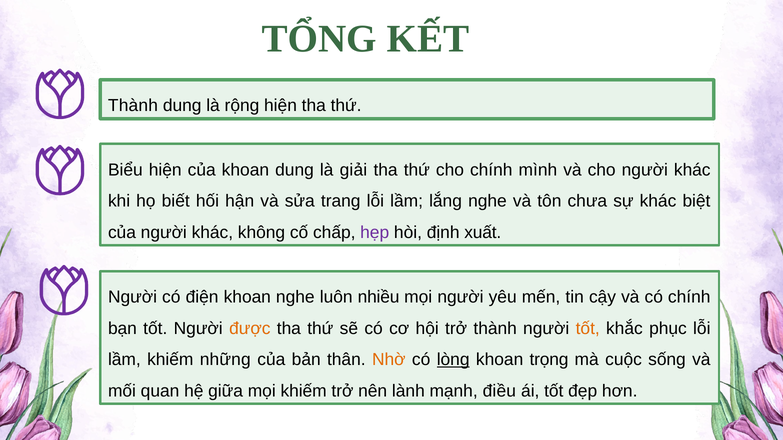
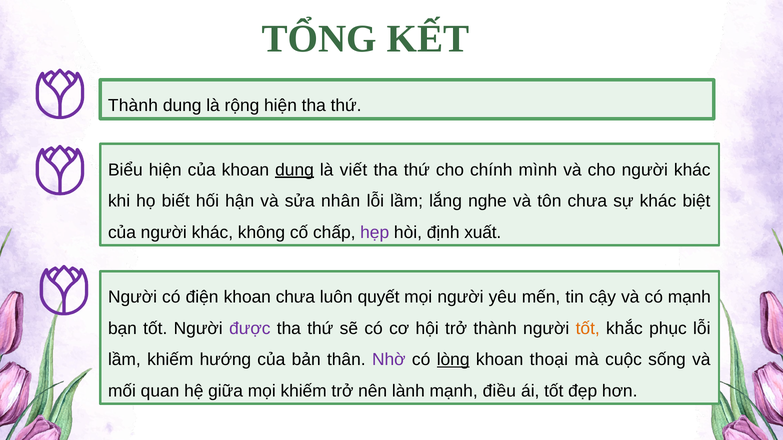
dung underline: none -> present (295, 170)
giải: giải -> viết (353, 170)
trang: trang -> nhân (341, 201)
khoan nghe: nghe -> chưa (295, 297)
nhiều: nhiều -> quyết (379, 297)
có chính: chính -> mạnh (689, 297)
được colour: orange -> purple (250, 329)
những: những -> hướng (225, 360)
Nhờ colour: orange -> purple (389, 360)
trọng: trọng -> thoại (549, 360)
